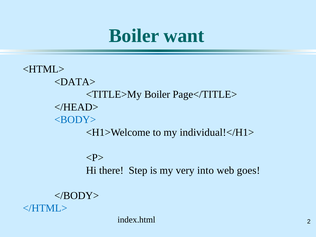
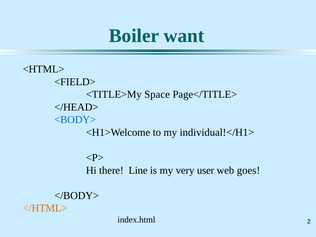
<DATA>: <DATA> -> <FIELD> (75, 82)
<TITLE>My Boiler: Boiler -> Space (157, 94)
Step: Step -> Line (138, 170)
into: into -> user (206, 170)
</HTML> colour: blue -> orange (45, 208)
